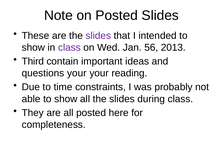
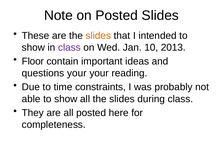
slides colour: purple -> orange (98, 36)
56: 56 -> 10 (151, 48)
Third: Third -> Floor (33, 61)
